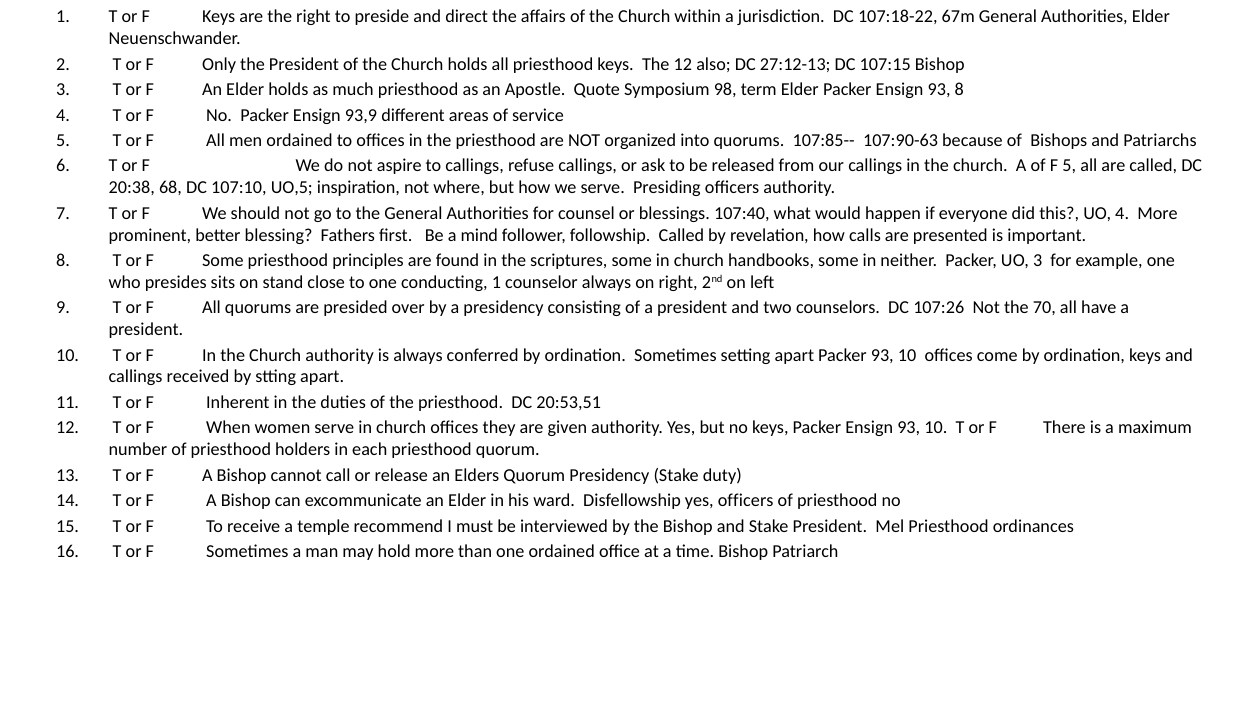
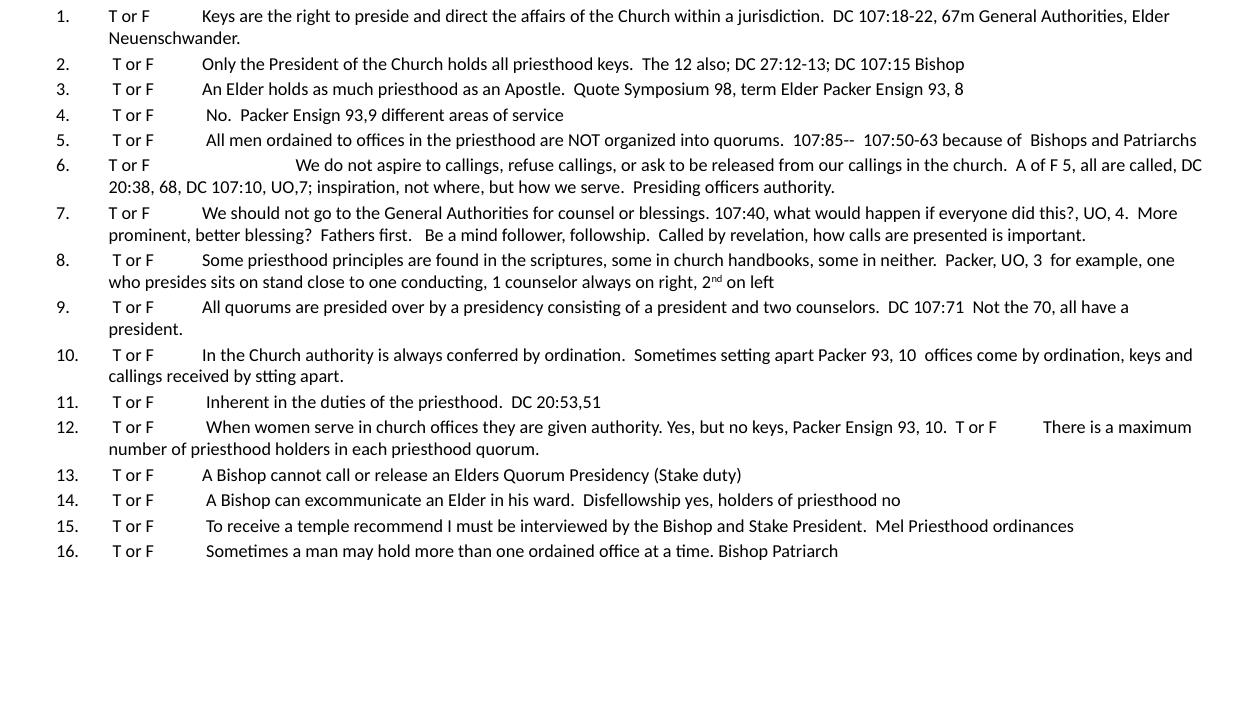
107:90-63: 107:90-63 -> 107:50-63 (901, 141)
UO,5: UO,5 -> UO,7 (292, 188)
107:26: 107:26 -> 107:71 (939, 308)
yes officers: officers -> holders (746, 501)
